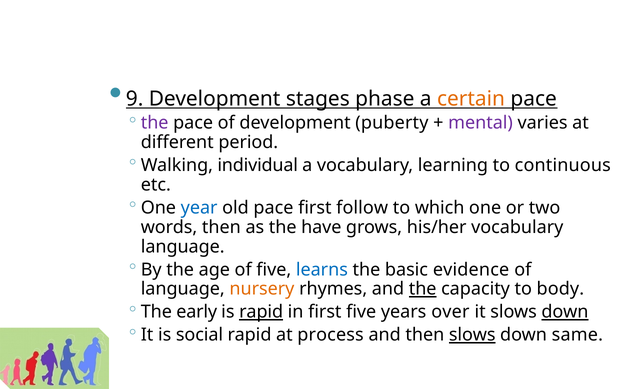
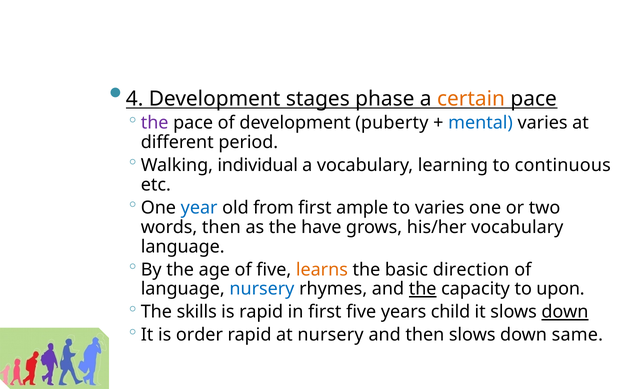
9: 9 -> 4 (135, 99)
mental colour: purple -> blue (481, 123)
old pace: pace -> from (274, 208)
follow: follow -> ample (362, 208)
to which: which -> varies (440, 208)
learns colour: blue -> orange (322, 270)
evidence: evidence -> direction (471, 270)
nursery colour: orange -> blue (262, 289)
body: body -> upon (561, 289)
early: early -> skills (197, 312)
rapid underline: present -> none (261, 312)
over: over -> child (451, 312)
social: social -> order (199, 335)
at process: process -> nursery (331, 335)
slows underline: present -> none (472, 335)
